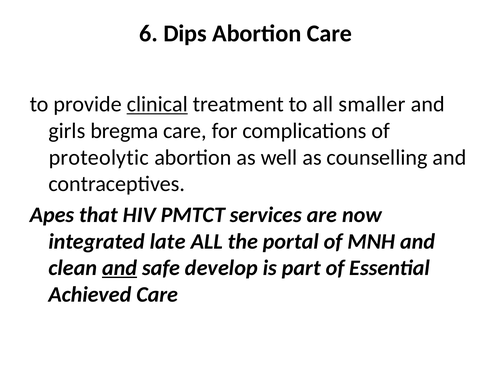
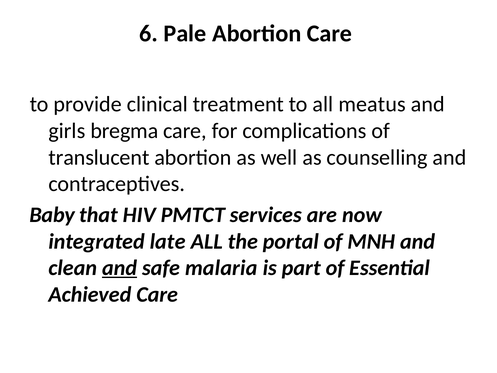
Dips: Dips -> Pale (185, 34)
clinical underline: present -> none (157, 104)
smaller: smaller -> meatus (372, 104)
proteolytic: proteolytic -> translucent (99, 157)
Apes: Apes -> Baby (52, 215)
develop: develop -> malaria (221, 268)
